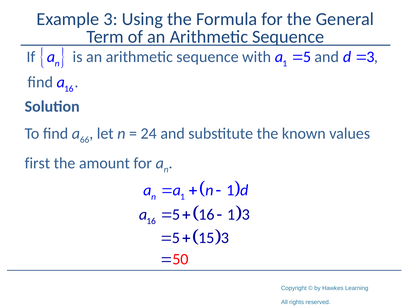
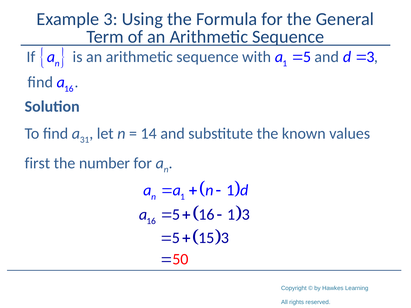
66: 66 -> 31 (85, 140)
24: 24 -> 14 (149, 134)
amount: amount -> number (104, 164)
